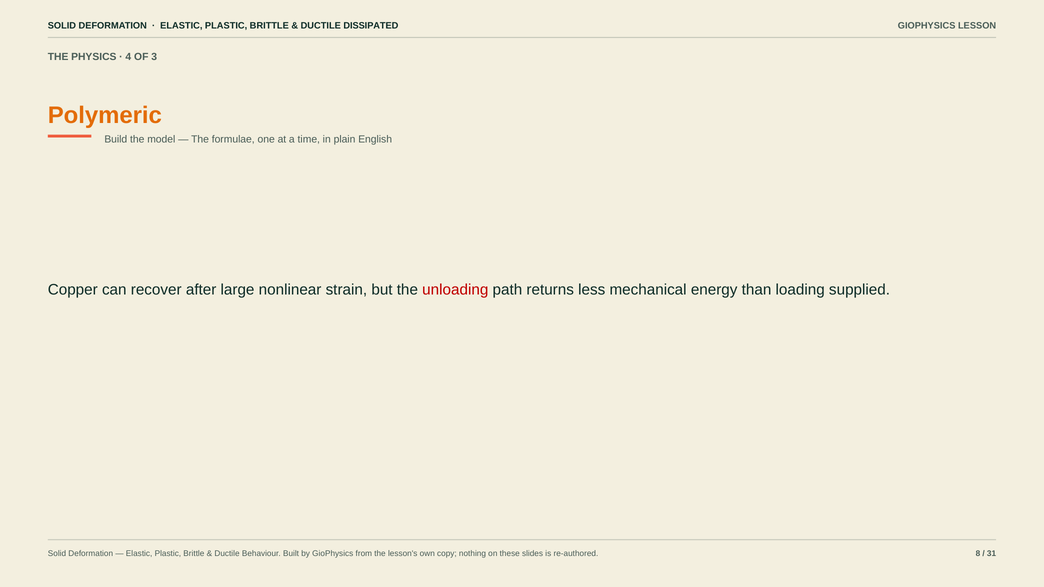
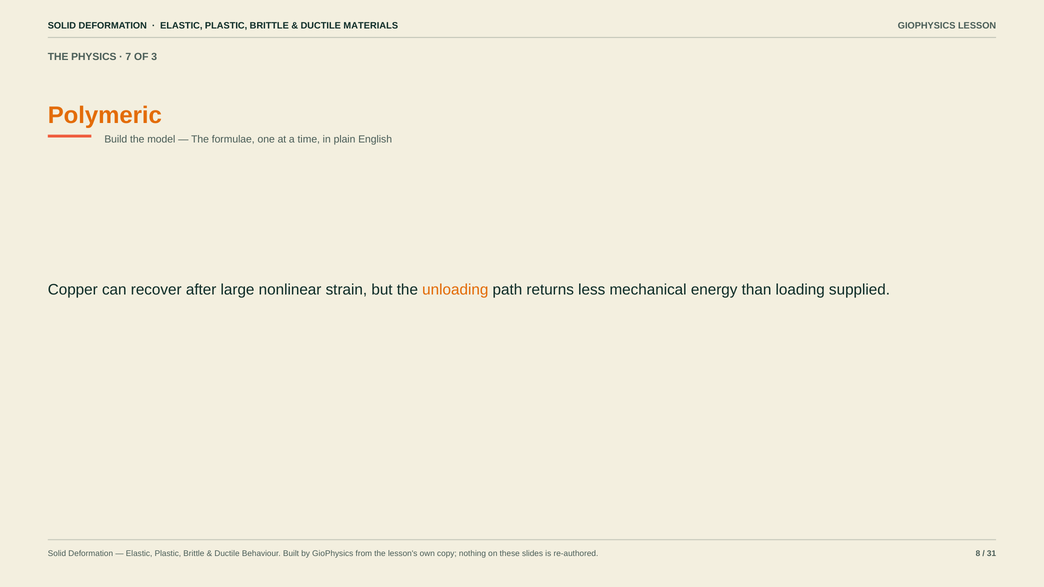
DISSIPATED: DISSIPATED -> MATERIALS (371, 26)
4: 4 -> 7 (128, 57)
unloading colour: red -> orange (455, 290)
